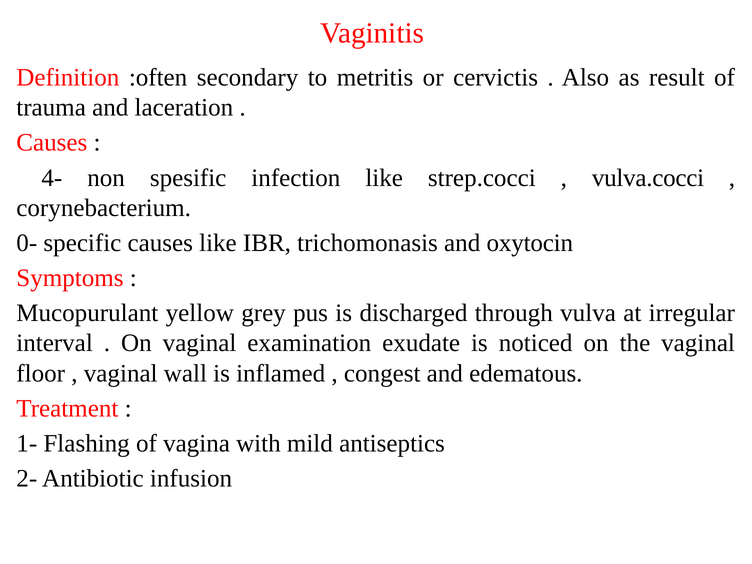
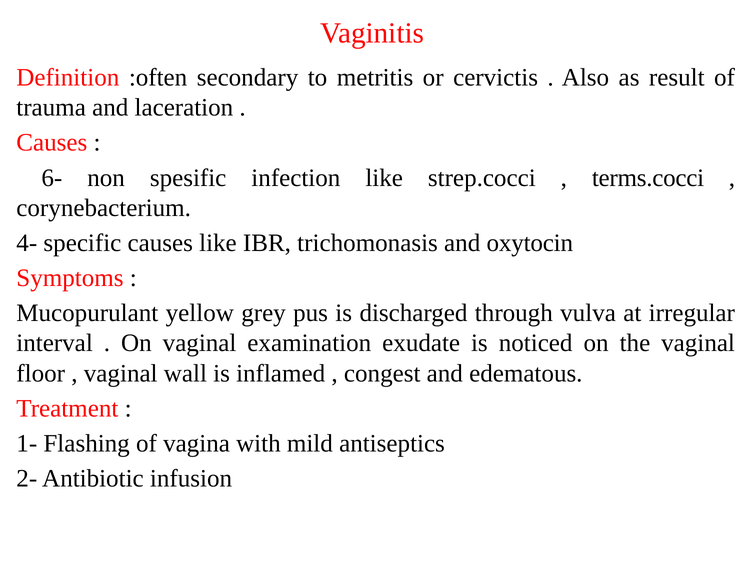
4-: 4- -> 6- (52, 178)
vulva.cocci: vulva.cocci -> terms.cocci (648, 178)
0-: 0- -> 4- (27, 243)
